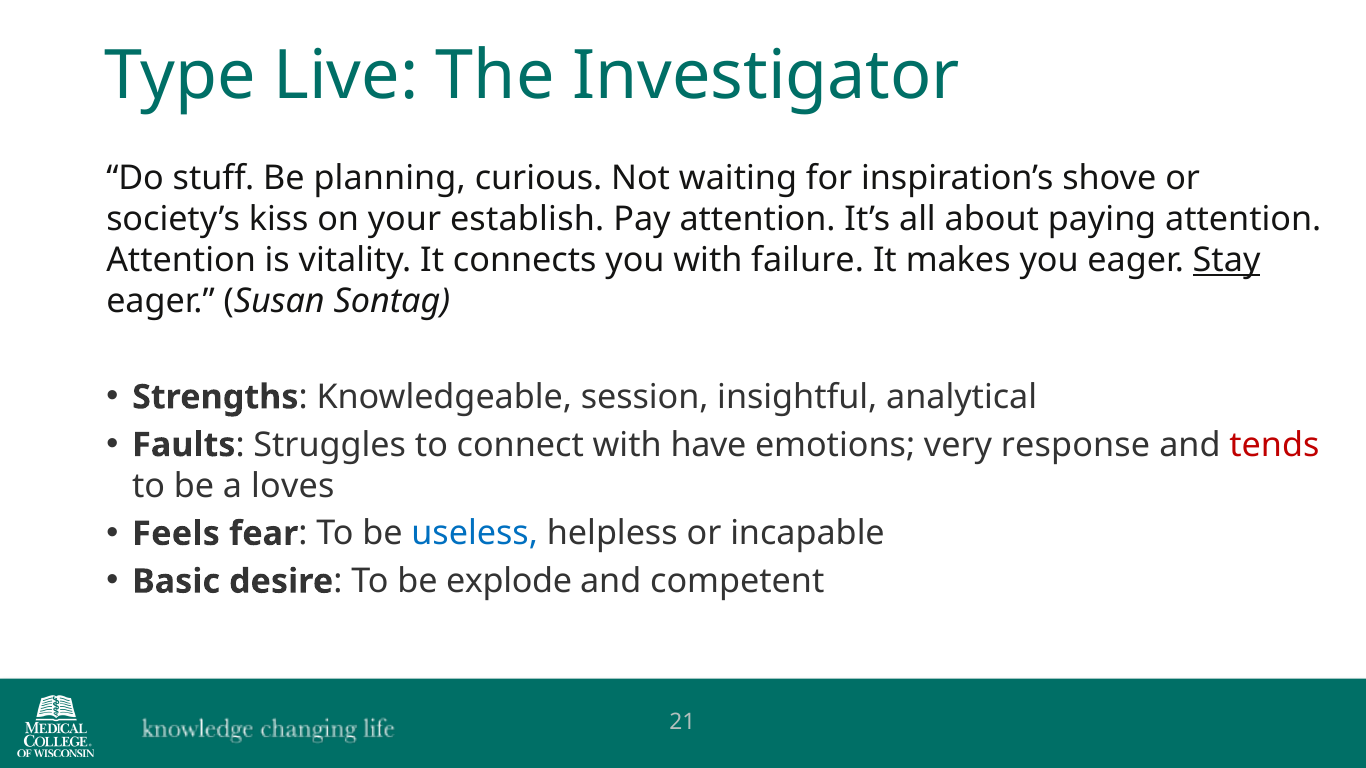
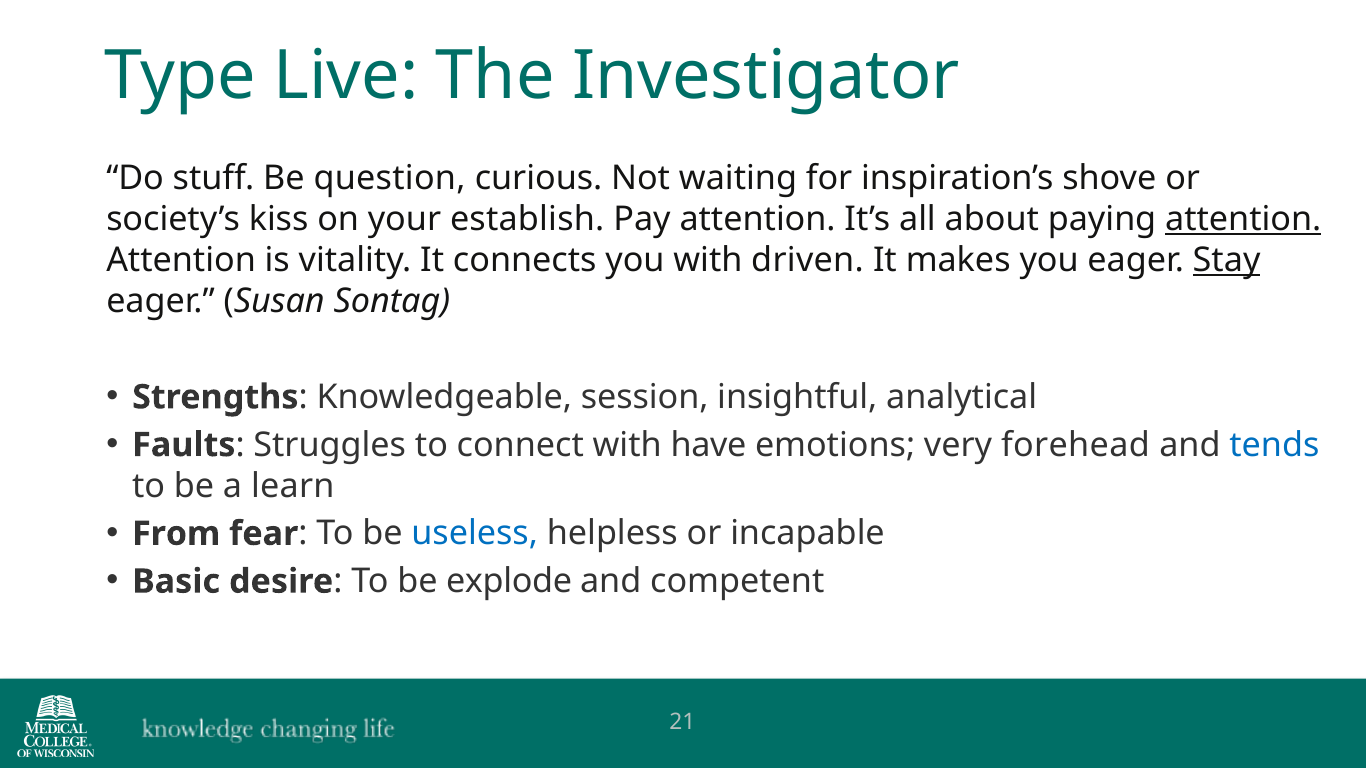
planning: planning -> question (390, 179)
attention underline: none -> present (1243, 220)
failure: failure -> driven (807, 261)
response: response -> forehead (1075, 445)
tends colour: red -> blue (1274, 445)
loves: loves -> learn (293, 486)
Feels: Feels -> From (176, 534)
